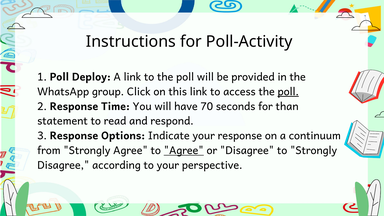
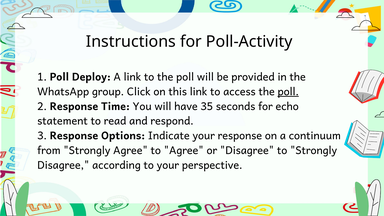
70: 70 -> 35 (207, 106)
than: than -> echo (287, 106)
Agree underline: present -> none (184, 151)
